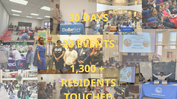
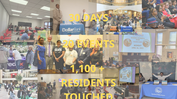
1,300: 1,300 -> 1,100 (83, 69)
